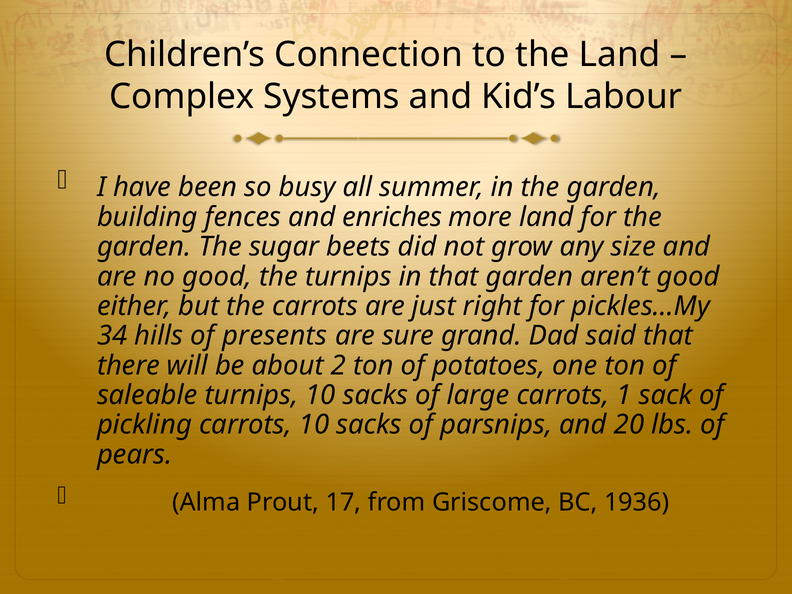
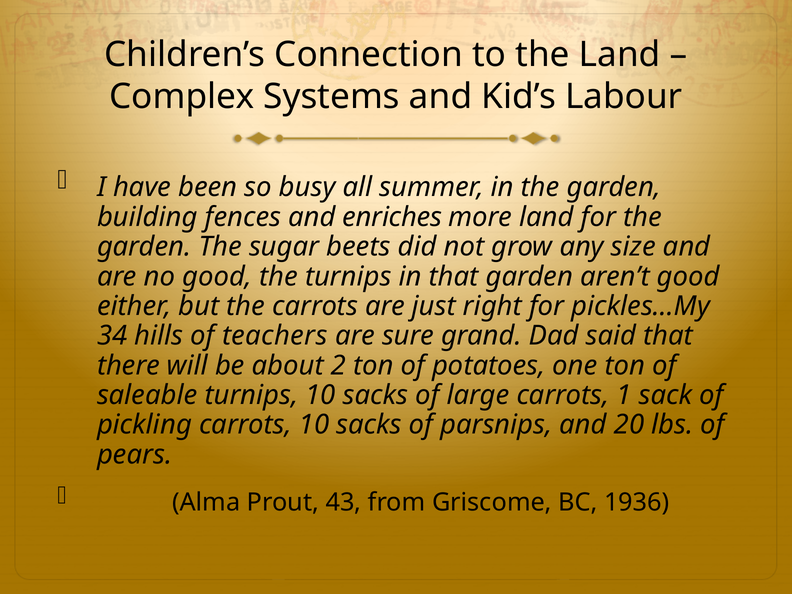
presents: presents -> teachers (275, 336)
17: 17 -> 43 (343, 503)
